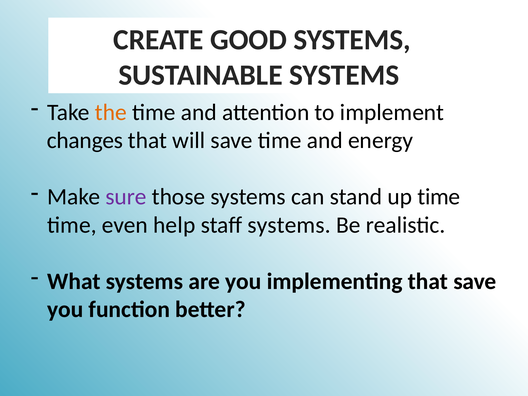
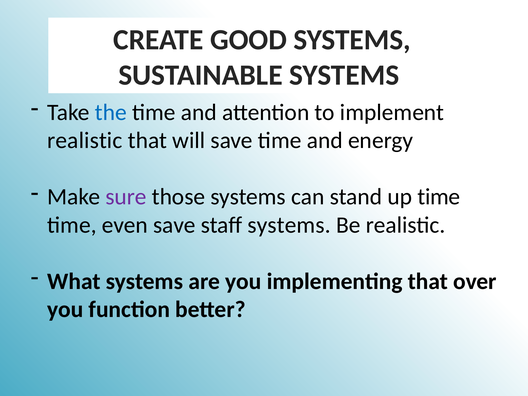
the colour: orange -> blue (111, 112)
changes: changes -> realistic (85, 141)
even help: help -> save (174, 225)
that save: save -> over (475, 281)
